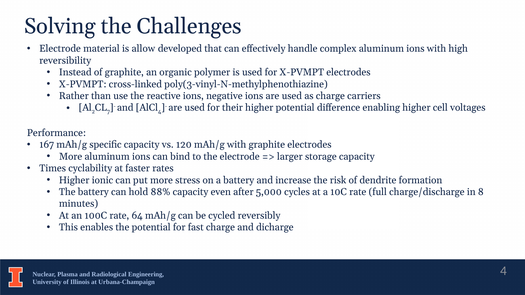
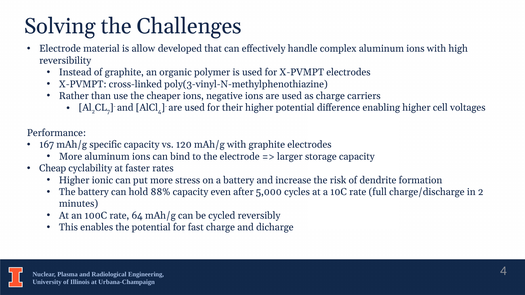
reactive: reactive -> cheaper (164, 96)
Times: Times -> Cheap (53, 169)
in 8: 8 -> 2 (481, 192)
